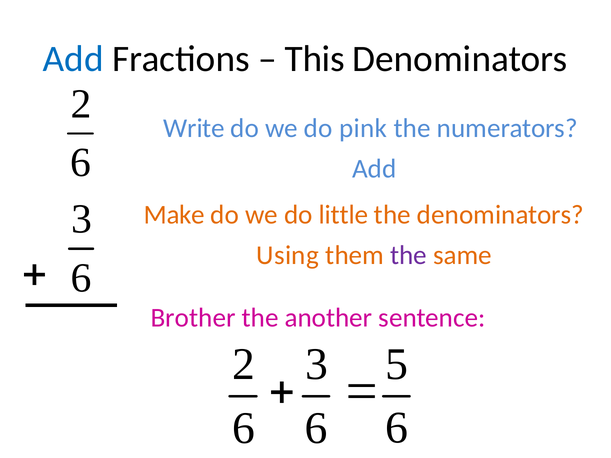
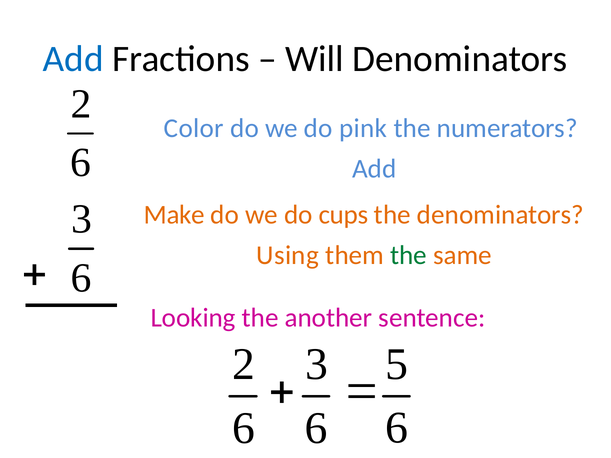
This: This -> Will (315, 59)
Write: Write -> Color (194, 128)
little: little -> cups (343, 215)
the colour: purple -> green (409, 255)
Brother: Brother -> Looking (193, 318)
